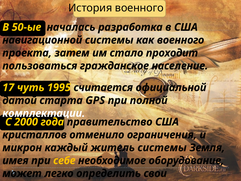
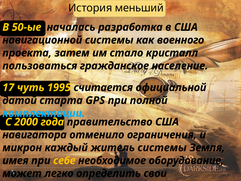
История военного: военного -> меньший (139, 8)
проходит: проходит -> кристалл (172, 53)
комплектации colour: white -> light blue (44, 113)
кристаллов: кристаллов -> навигатора (35, 135)
